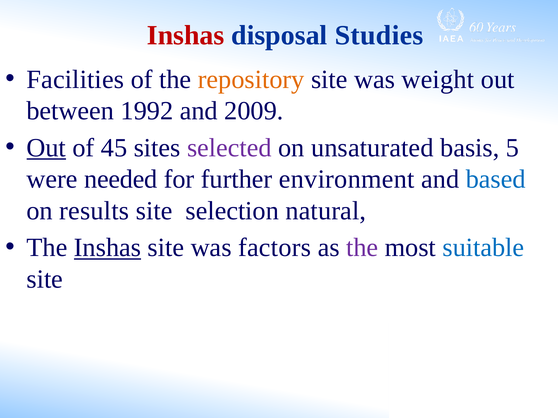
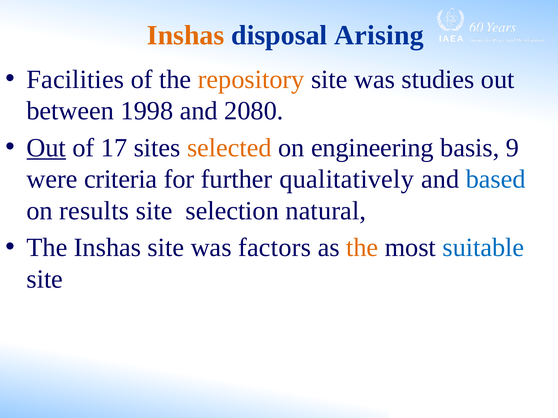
Inshas colour: red -> orange (186, 35)
Studies: Studies -> Arising (379, 35)
weight: weight -> studies (438, 79)
1992: 1992 -> 1998 (147, 111)
2009: 2009 -> 2080 (254, 111)
45: 45 -> 17 (114, 148)
selected colour: purple -> orange (229, 148)
unsaturated: unsaturated -> engineering (372, 148)
5: 5 -> 9 (512, 148)
needed: needed -> criteria (121, 179)
environment: environment -> qualitatively (347, 179)
Inshas underline: present -> none (107, 248)
the colour: purple -> orange (362, 248)
